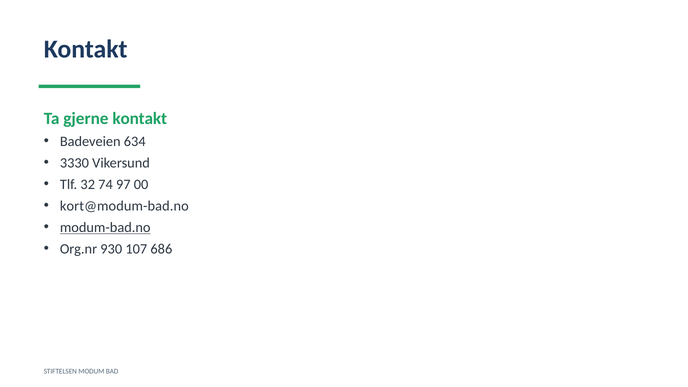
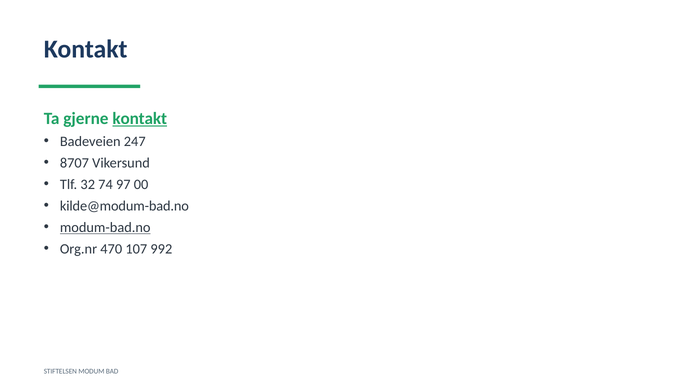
kontakt underline: none -> present (140, 118)
634: 634 -> 247 (135, 141)
3330: 3330 -> 8707 (74, 163)
kort@modum-bad.no: kort@modum-bad.no -> kilde@modum-bad.no (124, 206)
930: 930 -> 470 (111, 249)
686: 686 -> 992 (161, 249)
